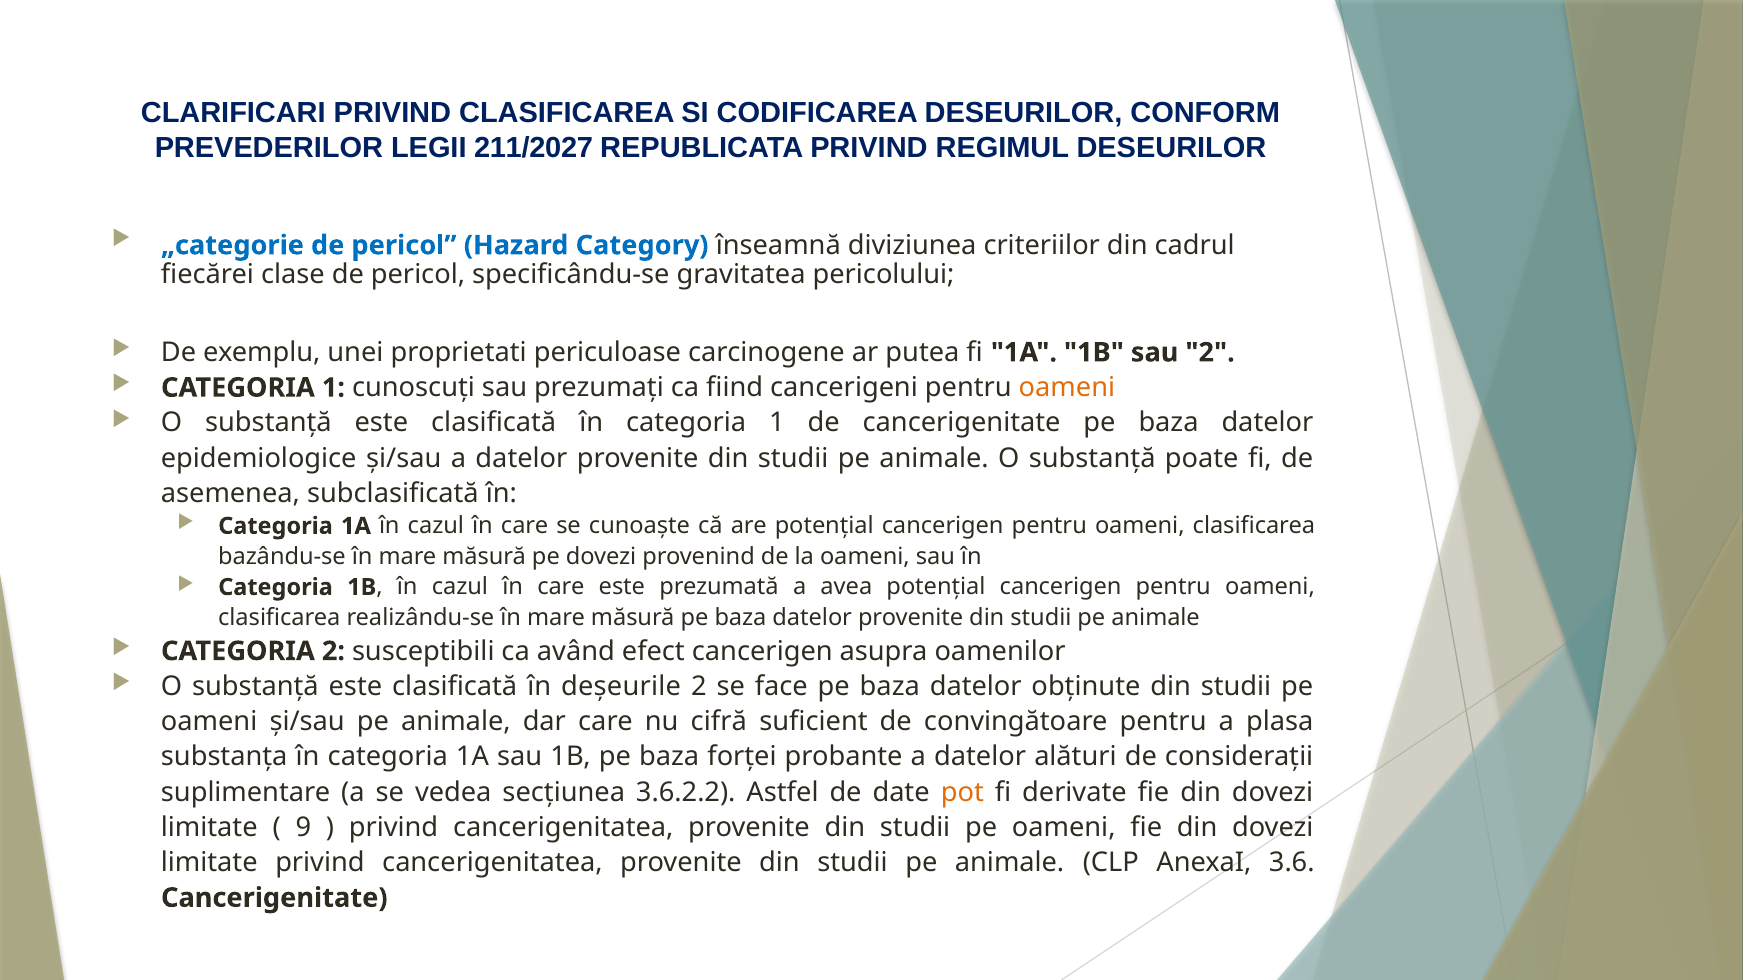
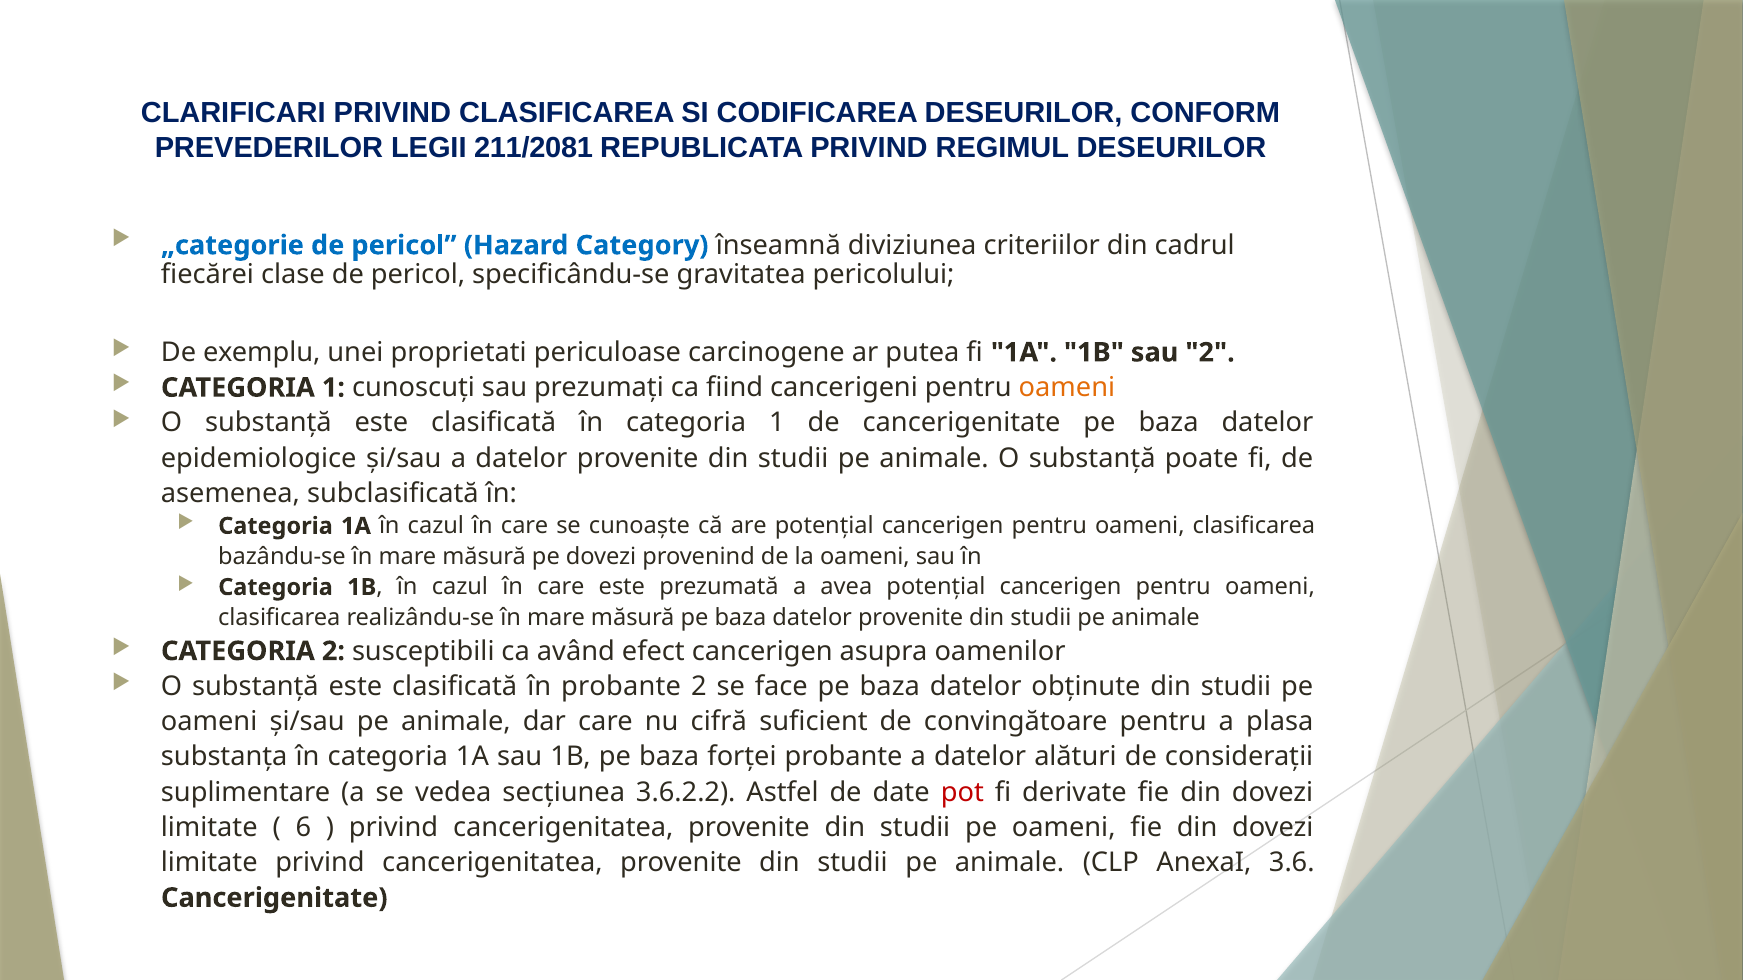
211/2027: 211/2027 -> 211/2081 (534, 148)
în deșeurile: deșeurile -> probante (621, 687)
pot colour: orange -> red (962, 792)
9: 9 -> 6 (303, 828)
